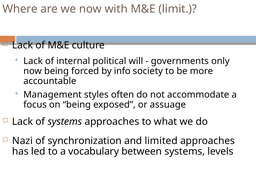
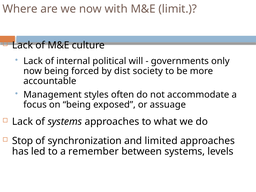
info: info -> dist (122, 71)
Nazi: Nazi -> Stop (23, 141)
vocabulary: vocabulary -> remember (94, 152)
